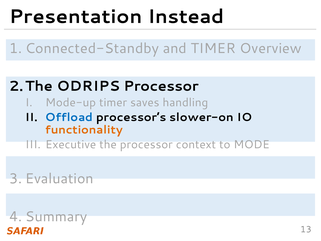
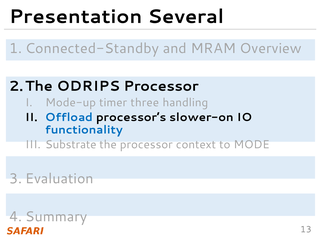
Instead: Instead -> Several (186, 17)
and TIMER: TIMER -> MRAM (213, 48)
saves: saves -> three (145, 102)
functionality colour: orange -> blue (84, 130)
Executive: Executive -> Substrate (71, 144)
